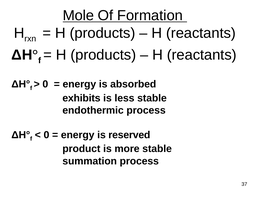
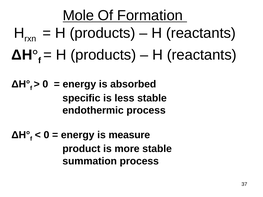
exhibits: exhibits -> specific (81, 98)
reserved: reserved -> measure (129, 135)
